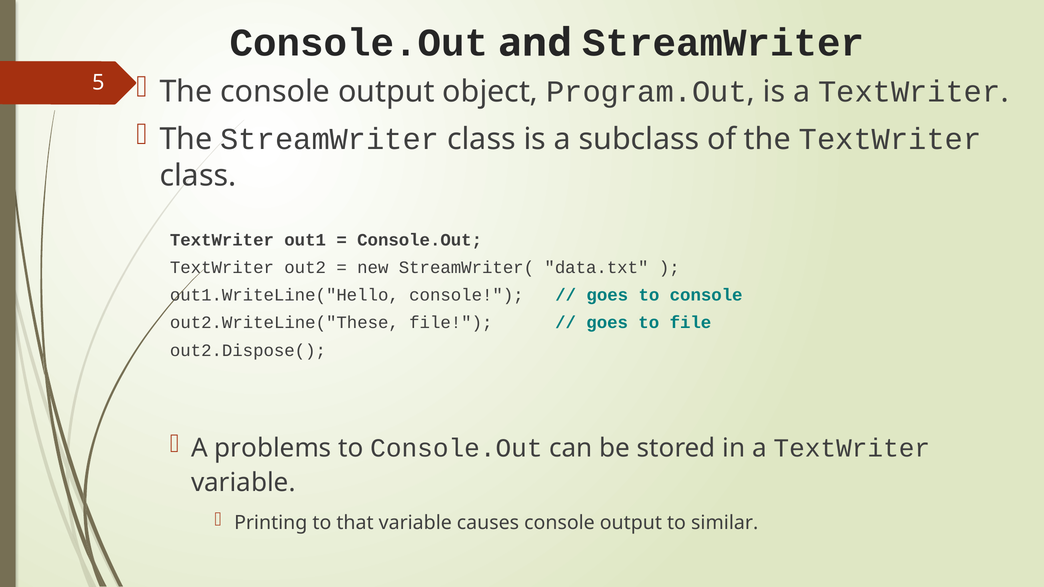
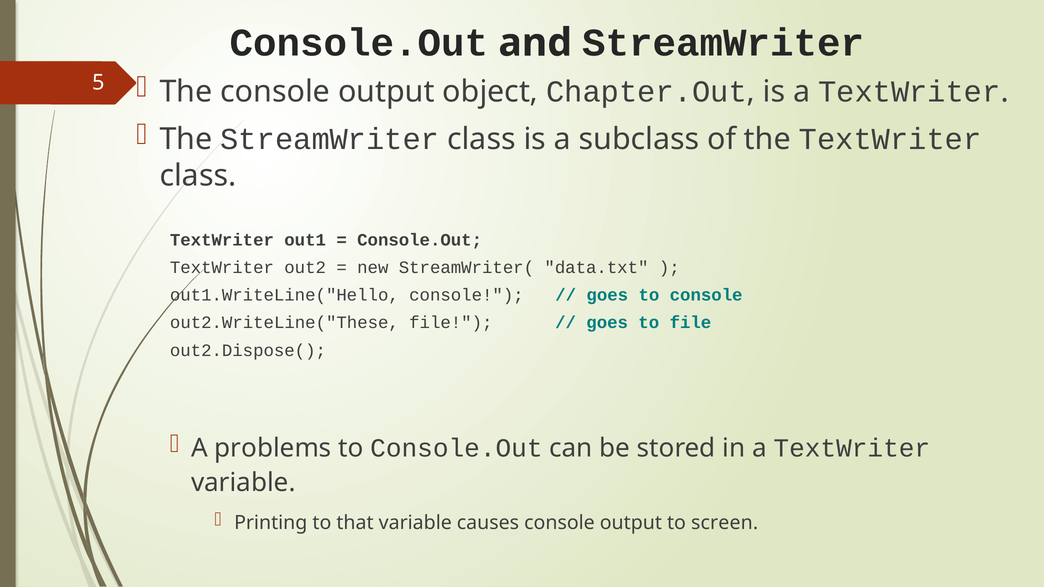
Program.Out: Program.Out -> Chapter.Out (647, 92)
similar: similar -> screen (725, 523)
